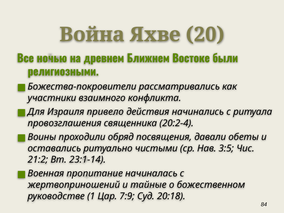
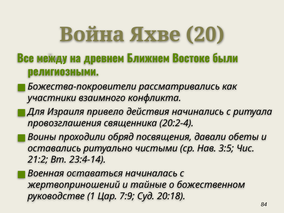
ночью: ночью -> между (52, 59)
23:1-14: 23:1-14 -> 23:4-14 (88, 160)
пропитание: пропитание -> оставаться (95, 173)
